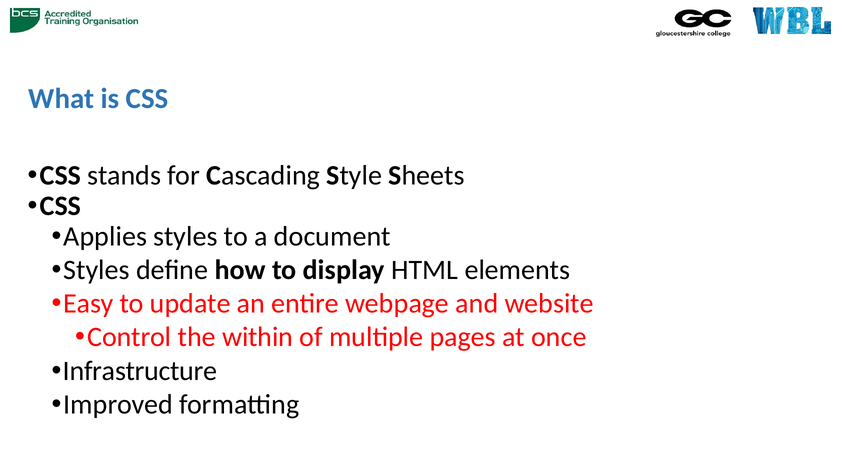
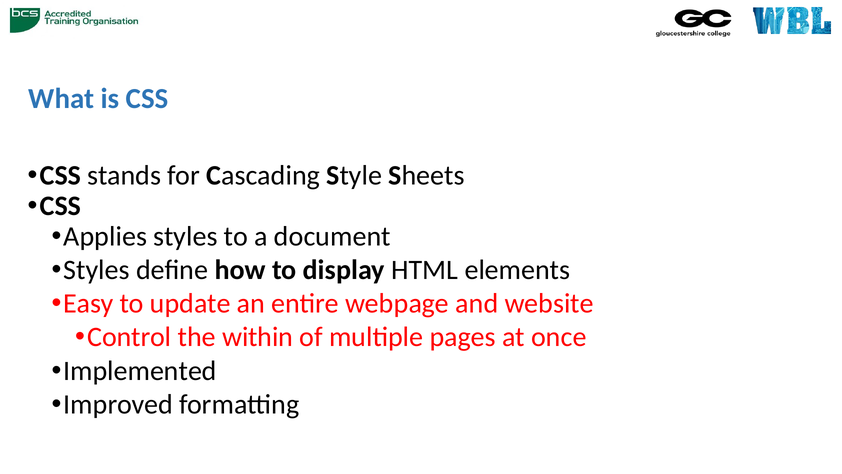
Infrastructure: Infrastructure -> Implemented (140, 371)
